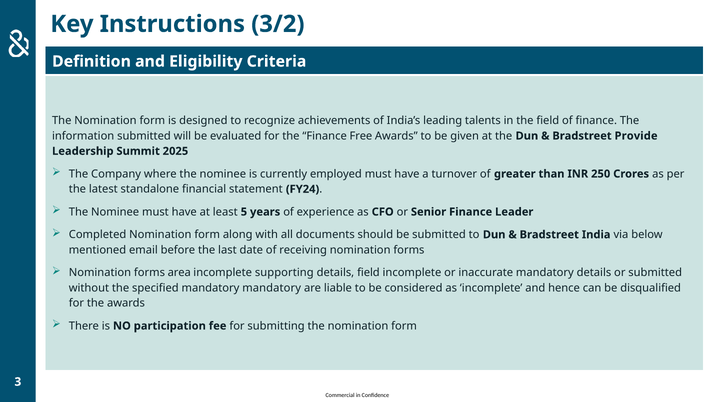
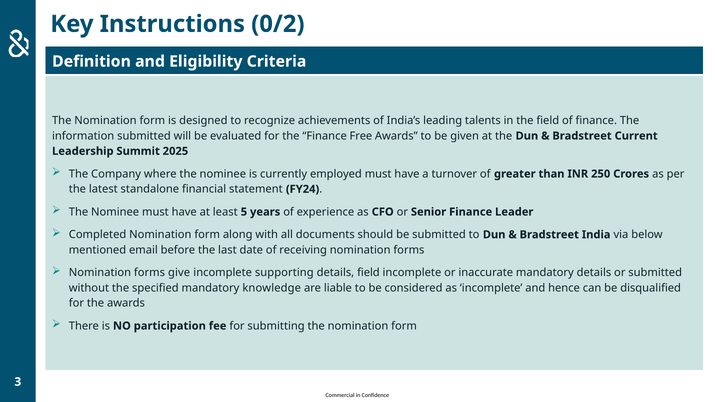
3/2: 3/2 -> 0/2 (278, 24)
Provide: Provide -> Current (636, 136)
area: area -> give (179, 273)
mandatory mandatory: mandatory -> knowledge (272, 288)
